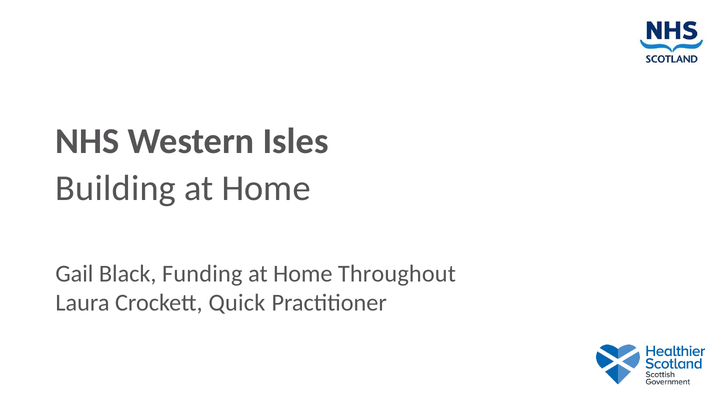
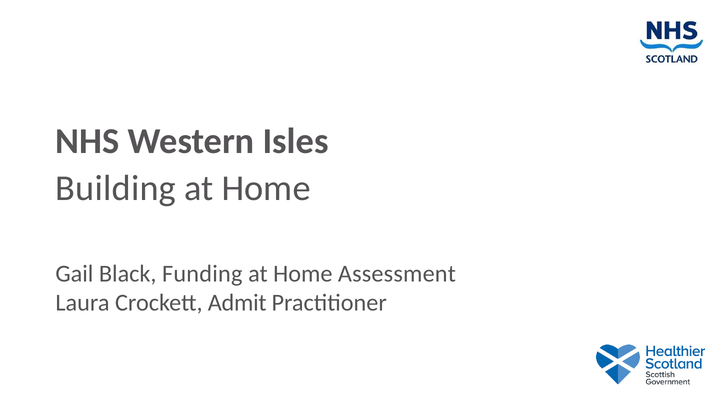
Throughout: Throughout -> Assessment (397, 274)
Quick: Quick -> Admit (237, 303)
